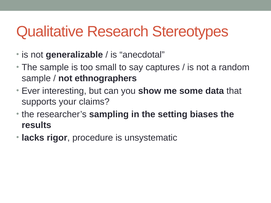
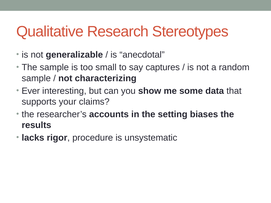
ethnographers: ethnographers -> characterizing (106, 78)
sampling: sampling -> accounts (109, 114)
